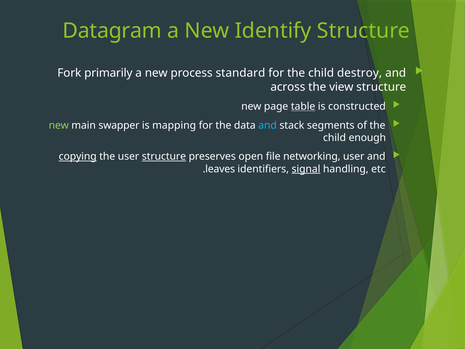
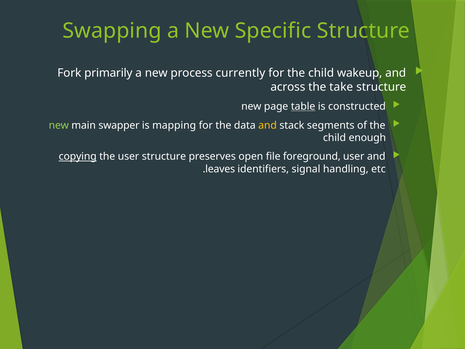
Datagram: Datagram -> Swapping (112, 31)
Identify: Identify -> Specific (273, 31)
standard: standard -> currently (240, 73)
destroy: destroy -> wakeup (360, 73)
view: view -> take (341, 87)
and colour: light blue -> yellow (268, 125)
structure underline: present -> none (164, 156)
networking: networking -> foreground (312, 156)
signal underline: present -> none (306, 169)
